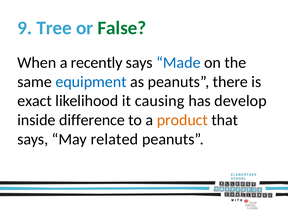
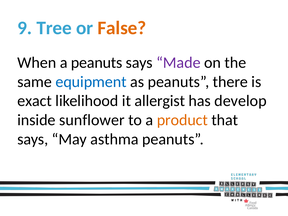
False colour: green -> orange (122, 28)
a recently: recently -> peanuts (97, 63)
Made colour: blue -> purple (178, 63)
causing: causing -> allergist (160, 101)
difference: difference -> sunflower (92, 120)
related: related -> asthma (114, 139)
